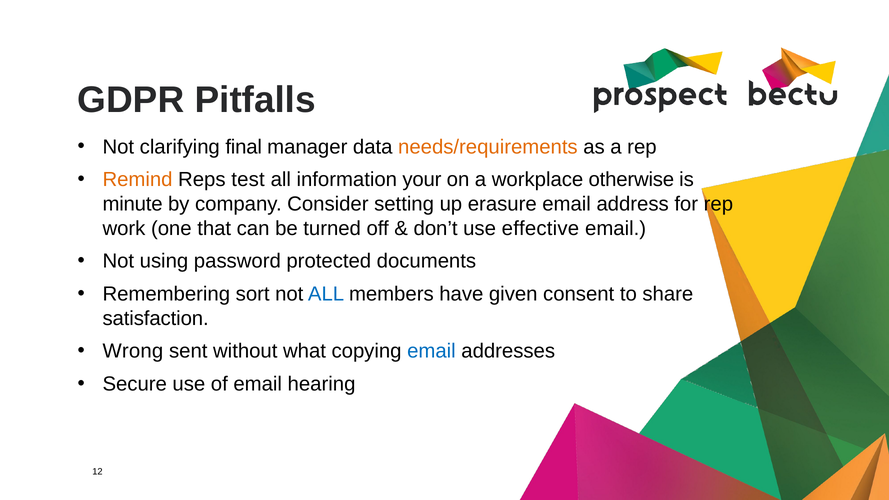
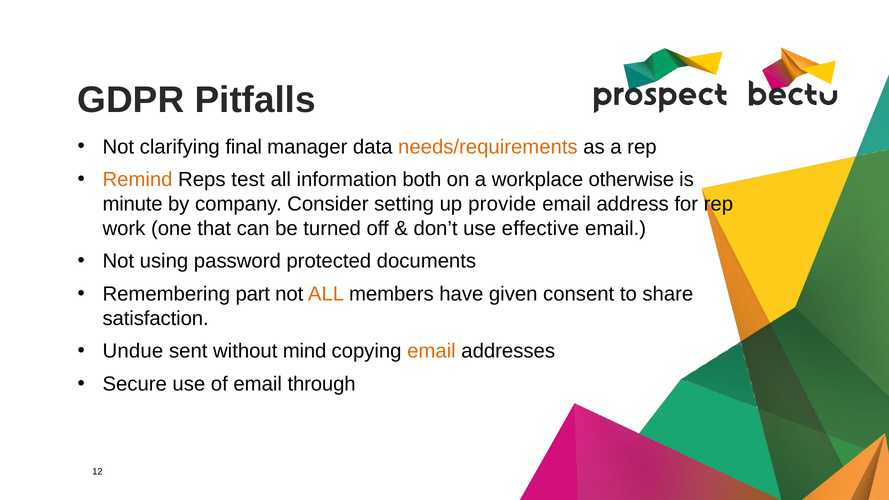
your: your -> both (422, 180)
erasure: erasure -> provide (502, 204)
sort: sort -> part (253, 294)
ALL colour: blue -> orange (326, 294)
Wrong: Wrong -> Undue (133, 351)
what: what -> mind (305, 351)
email colour: blue -> orange (431, 351)
hearing: hearing -> through (322, 384)
